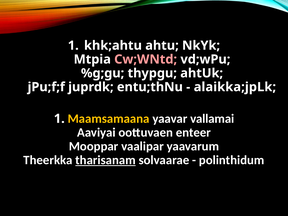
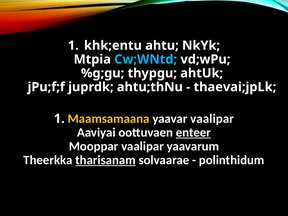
khk;ahtu: khk;ahtu -> khk;entu (113, 45)
Cw;WNtd colour: pink -> light blue (146, 59)
entu;thNu: entu;thNu -> ahtu;thNu (150, 87)
alaikka;jpLk: alaikka;jpLk -> thaevai;jpLk (235, 87)
yaavar vallamai: vallamai -> vaalipar (212, 119)
enteer underline: none -> present (193, 132)
